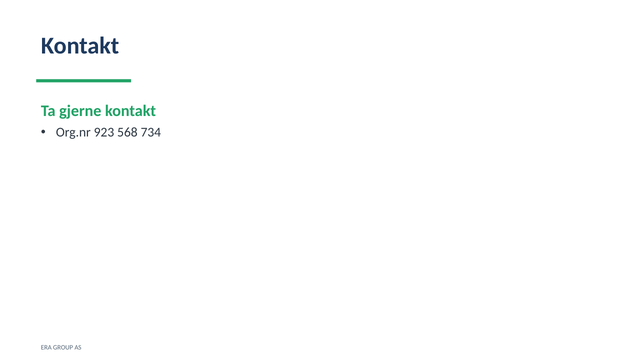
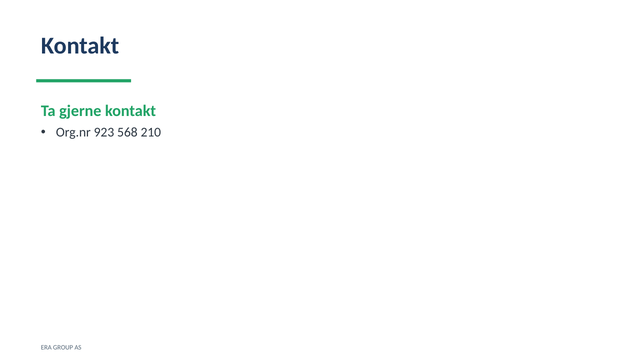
734: 734 -> 210 (151, 132)
